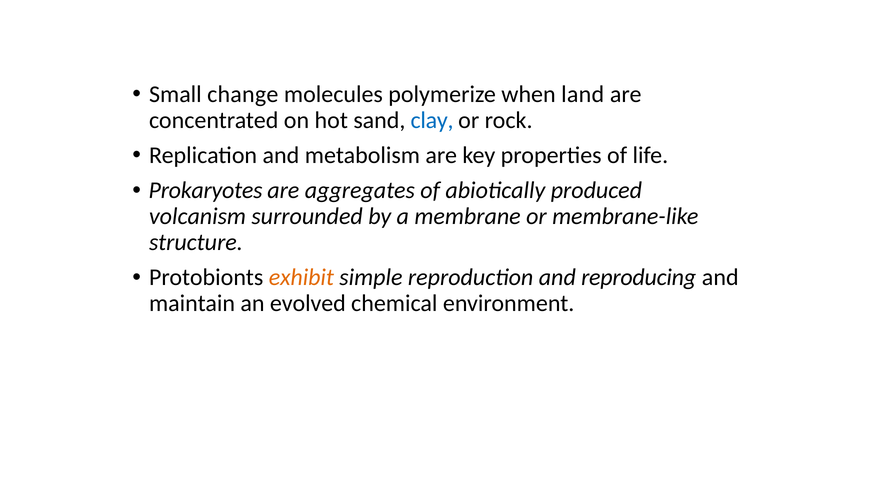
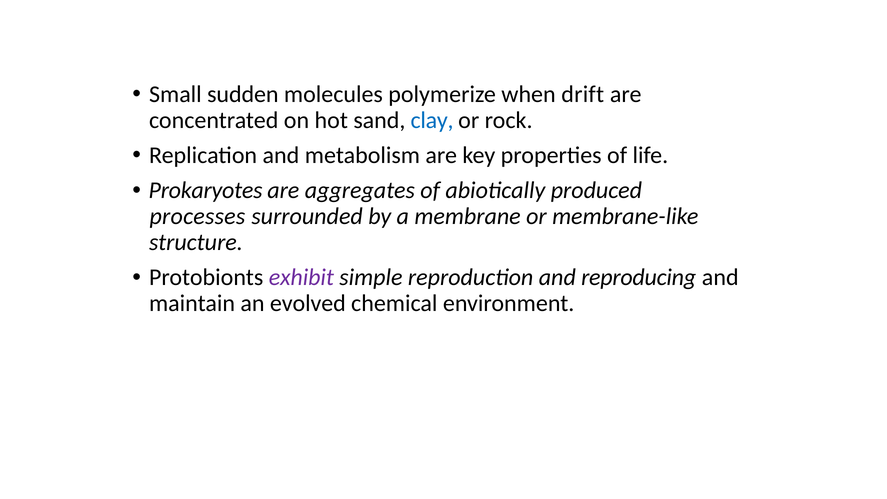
change: change -> sudden (243, 94)
land: land -> drift (583, 94)
volcanism: volcanism -> processes (197, 216)
exhibit colour: orange -> purple (301, 278)
